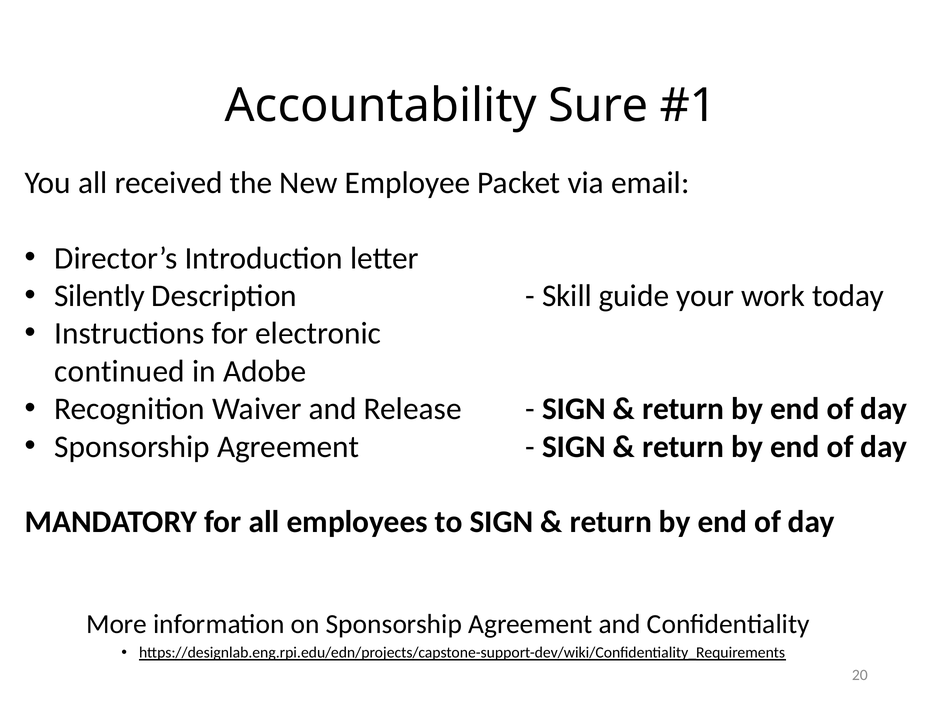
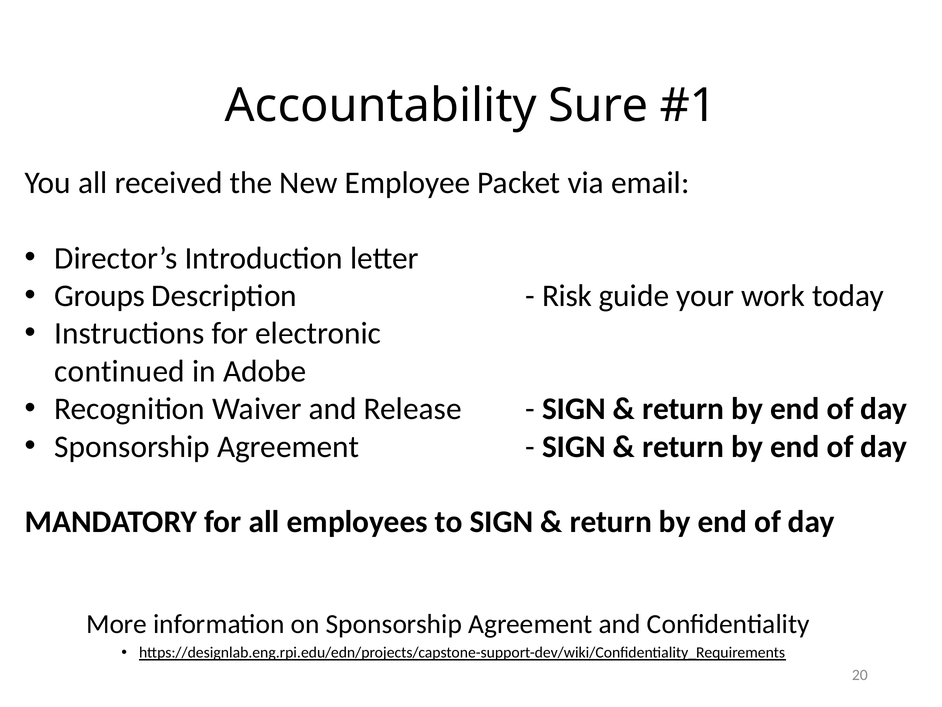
Silently: Silently -> Groups (100, 296)
Skill: Skill -> Risk (567, 296)
